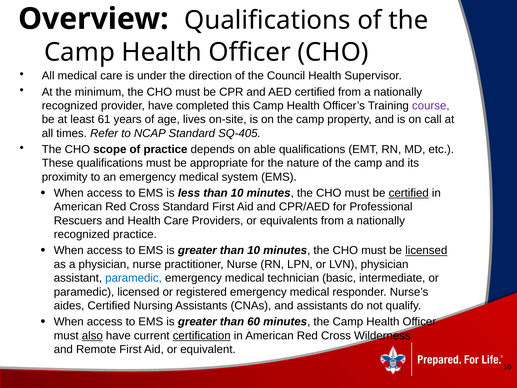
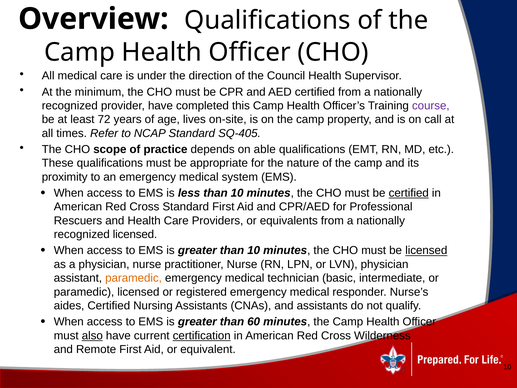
61: 61 -> 72 (104, 119)
recognized practice: practice -> licensed (135, 234)
paramedic colour: blue -> orange (134, 278)
